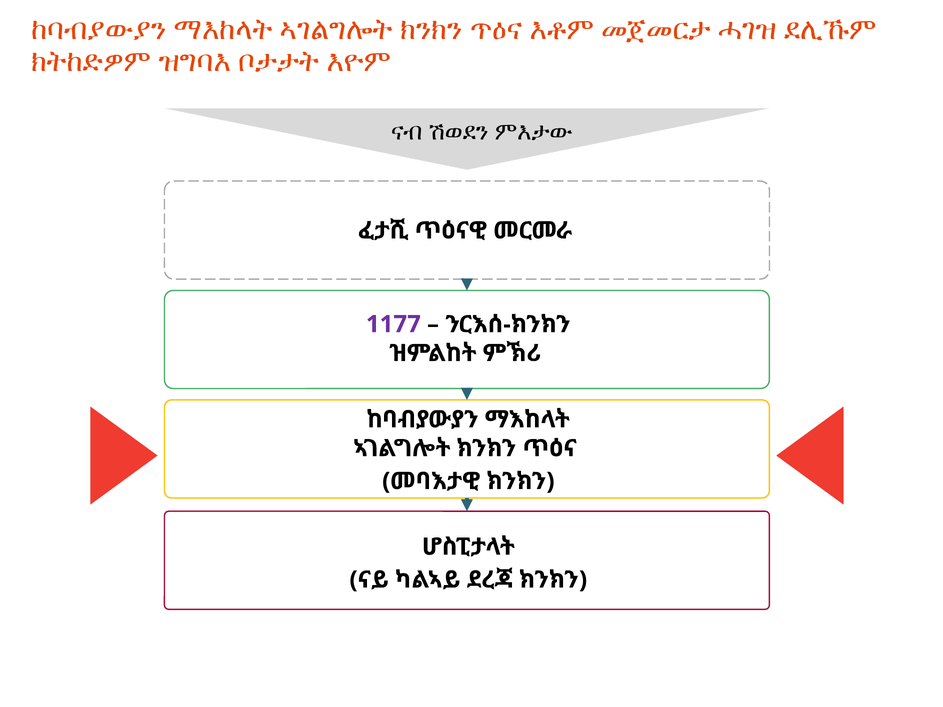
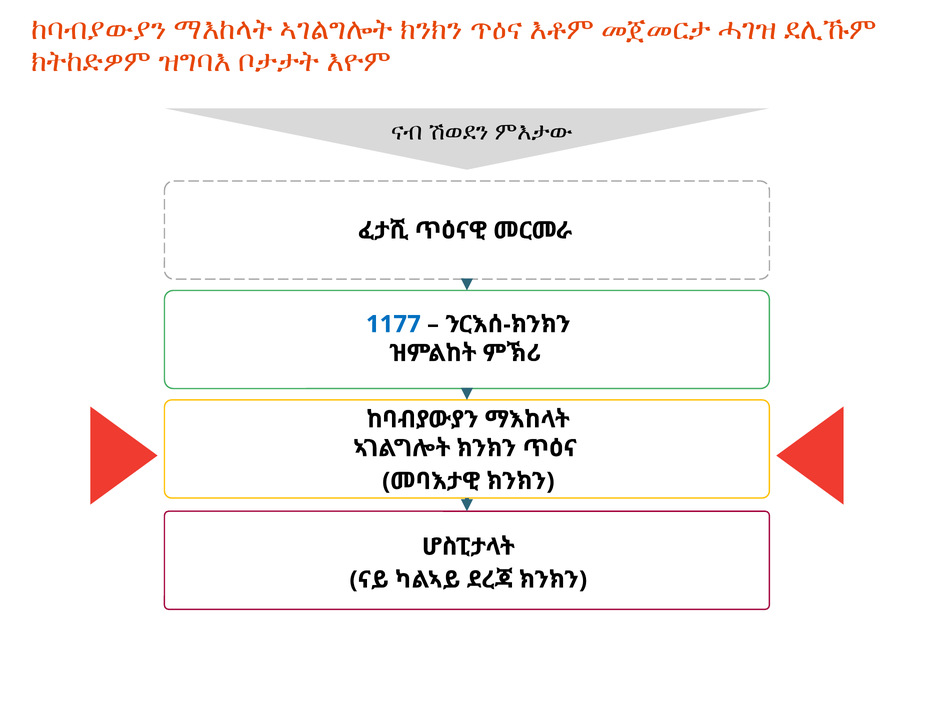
1177 colour: purple -> blue (393, 324)
